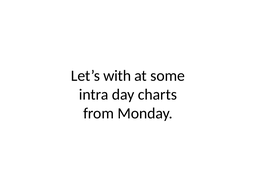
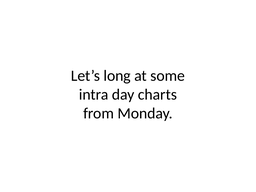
with: with -> long (117, 76)
